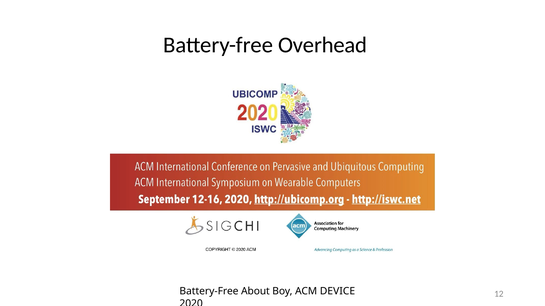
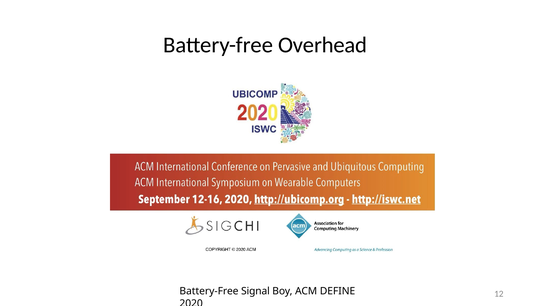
About: About -> Signal (255, 292)
DEVICE: DEVICE -> DEFINE (338, 292)
